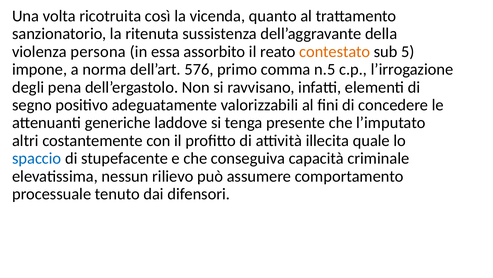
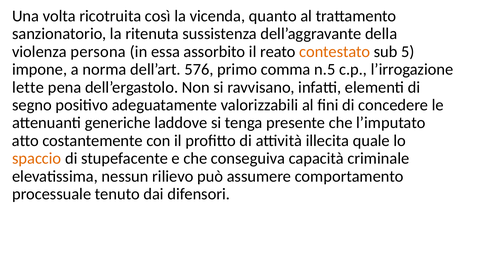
degli: degli -> lette (28, 87)
altri: altri -> atto (25, 140)
spaccio colour: blue -> orange (37, 158)
